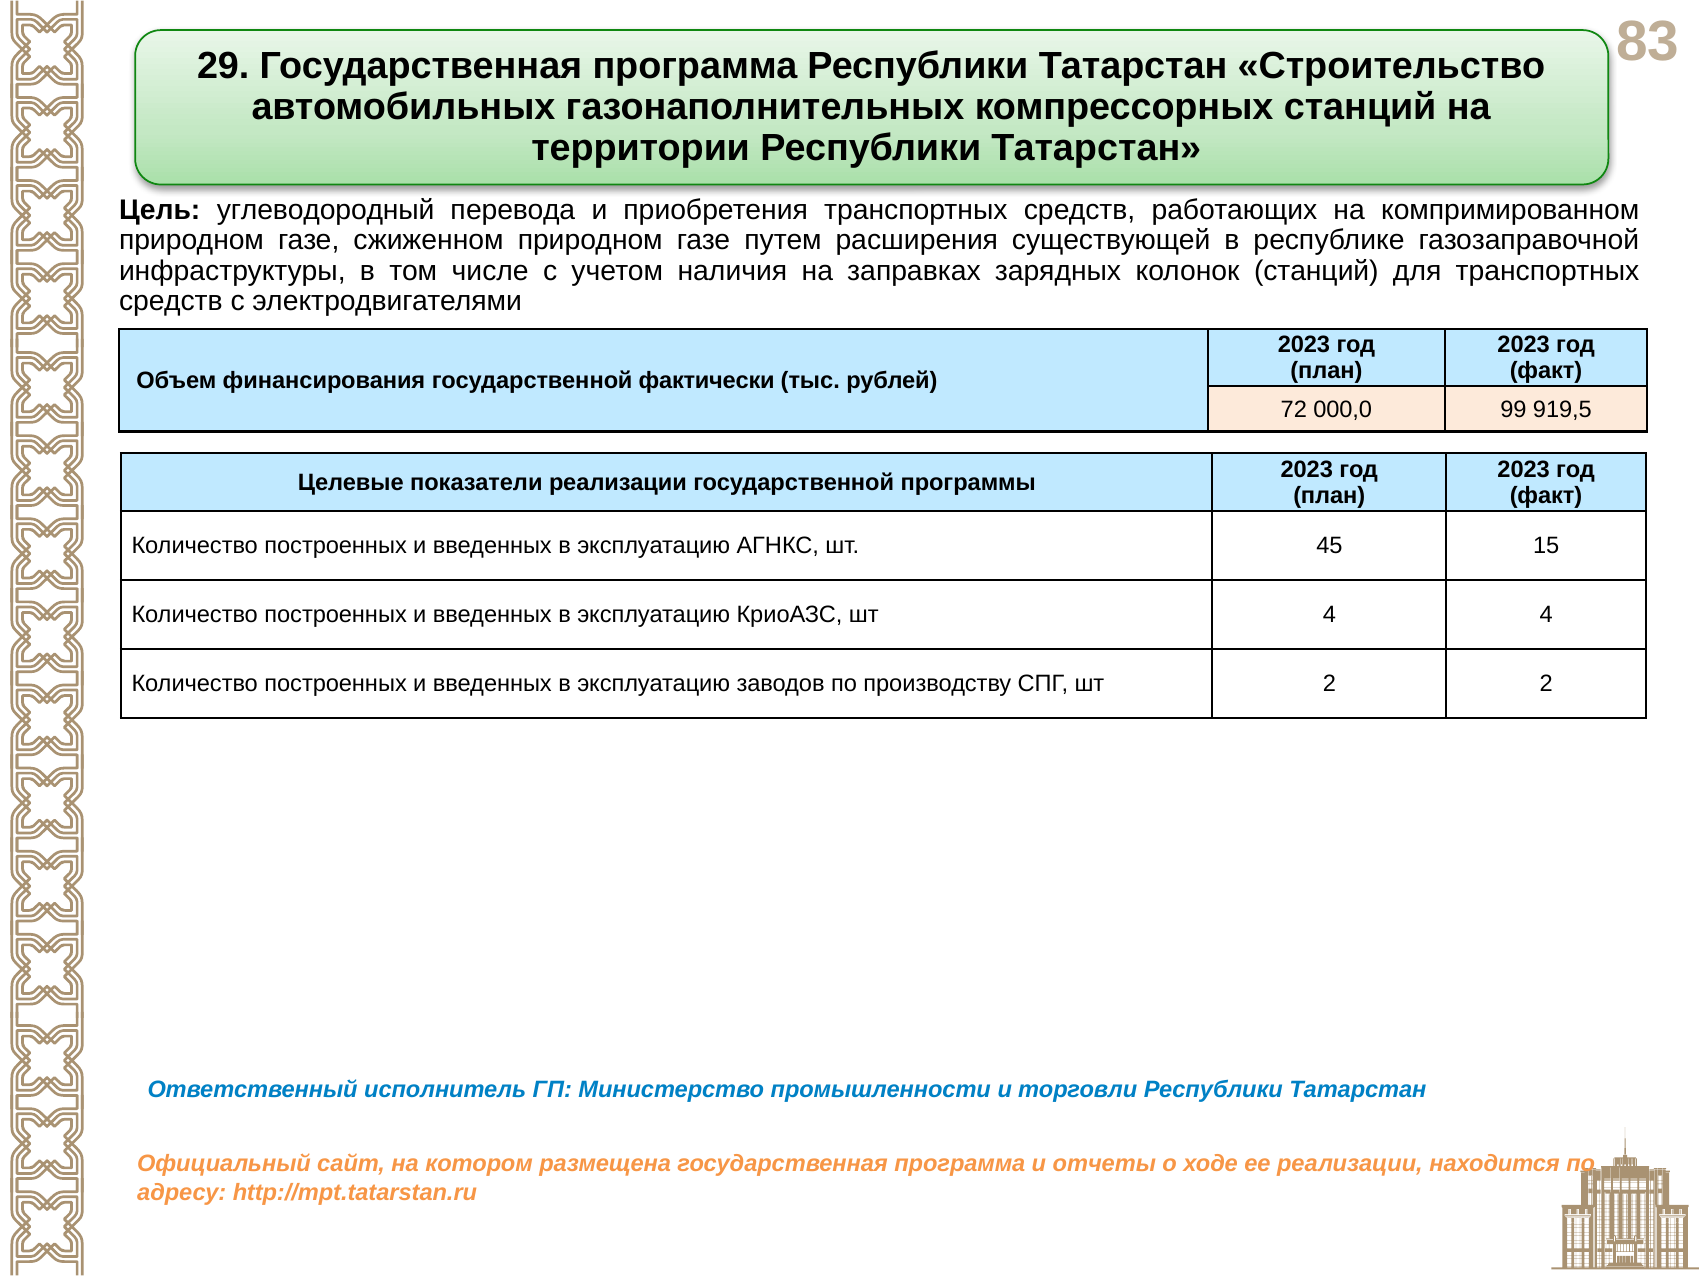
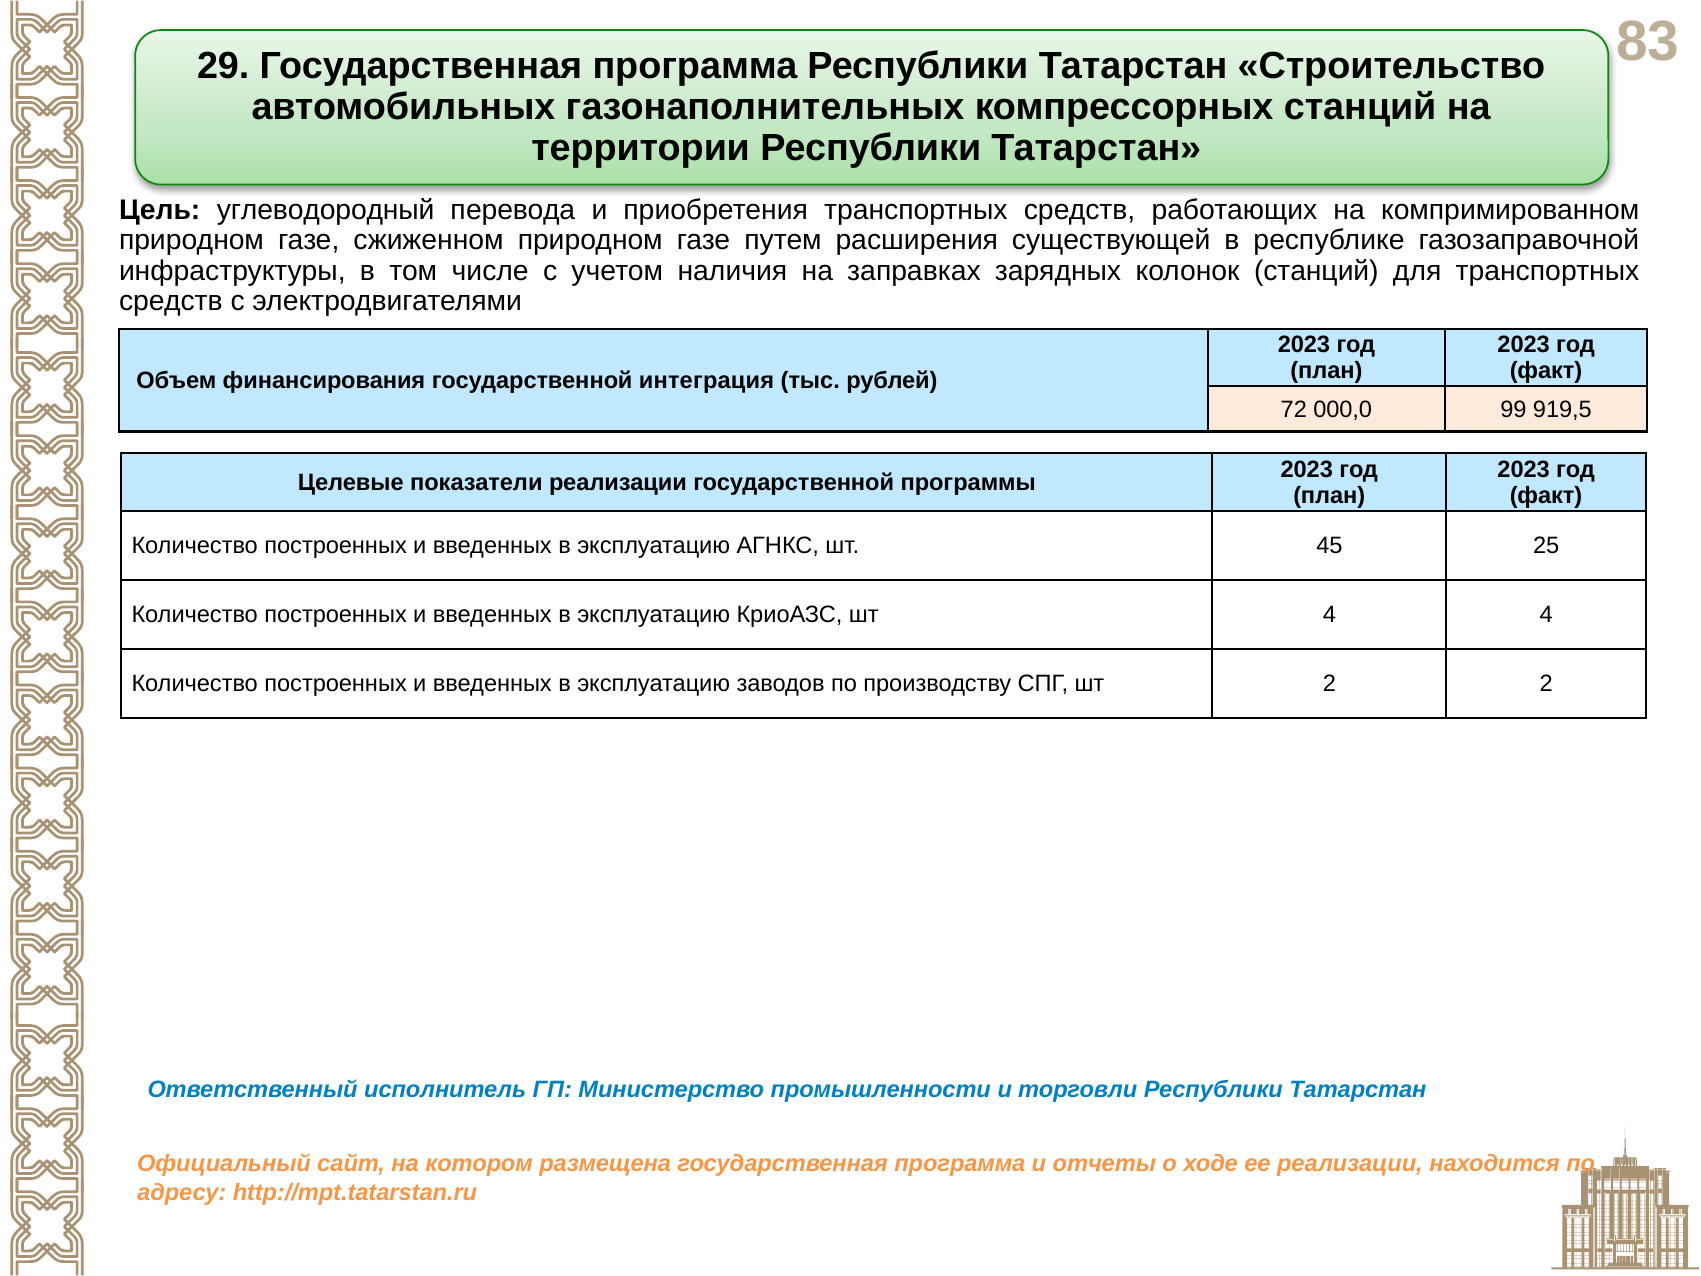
фактически: фактически -> интеграция (706, 381)
15: 15 -> 25 (1546, 546)
